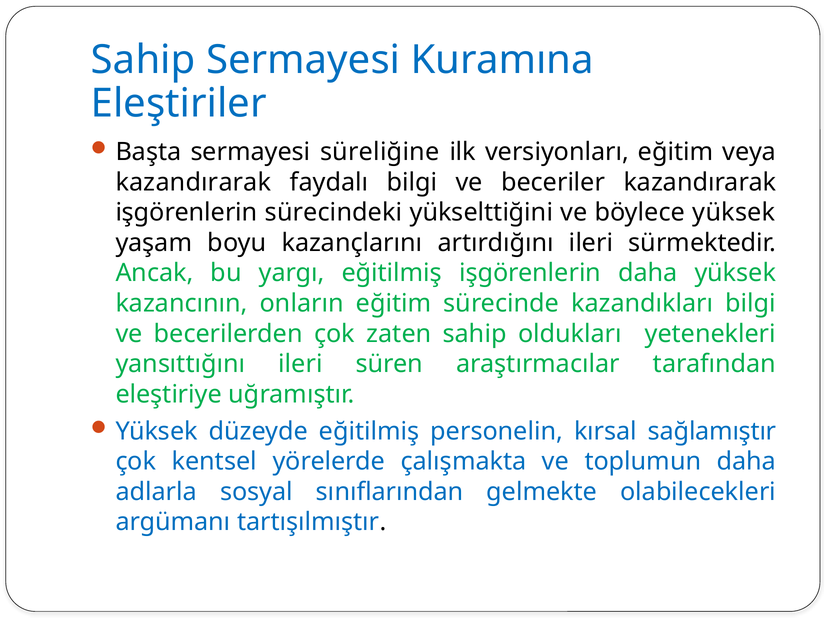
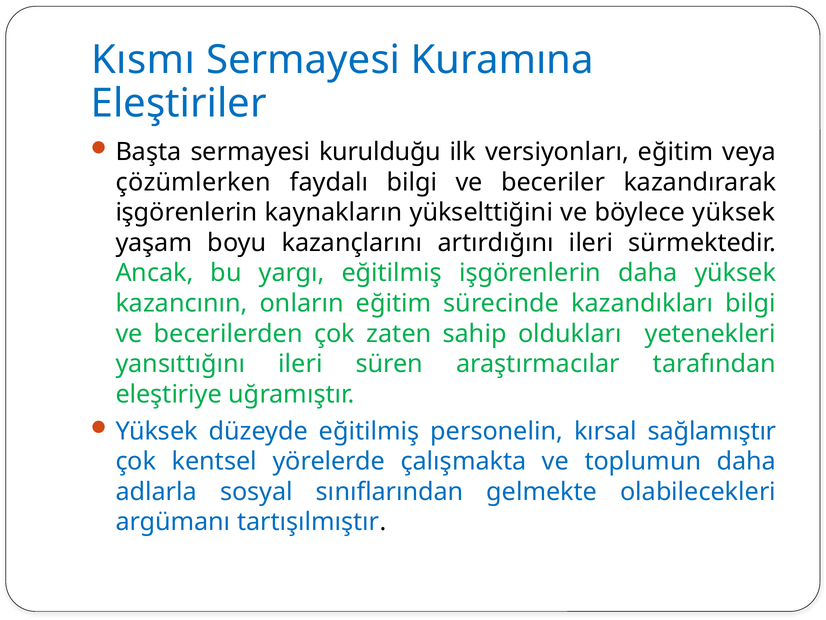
Sahip: Sahip -> Kısmı (143, 60)
süreliğine: süreliğine -> kurulduğu (380, 152)
kazandırarak: kazandırarak -> çözümlerken (193, 182)
sürecindeki: sürecindeki -> kaynakların (334, 212)
